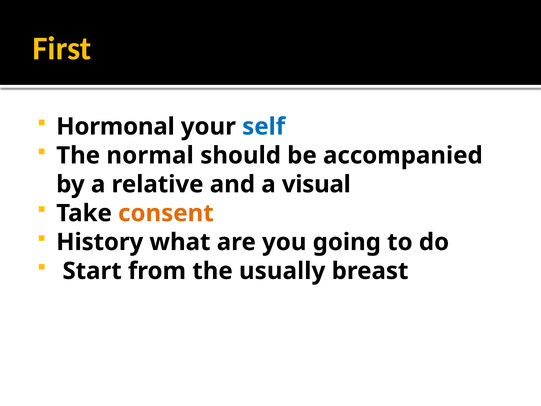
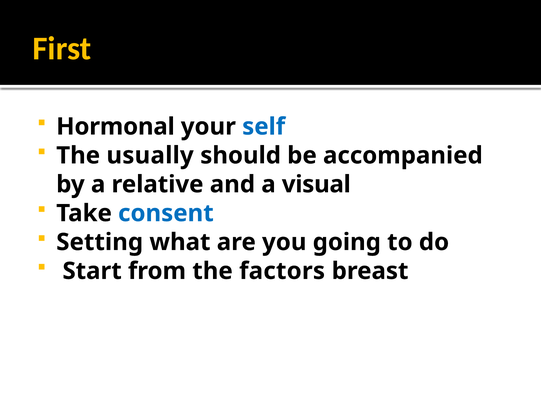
normal: normal -> usually (150, 155)
consent colour: orange -> blue (166, 213)
History: History -> Setting (100, 242)
usually: usually -> factors (282, 271)
